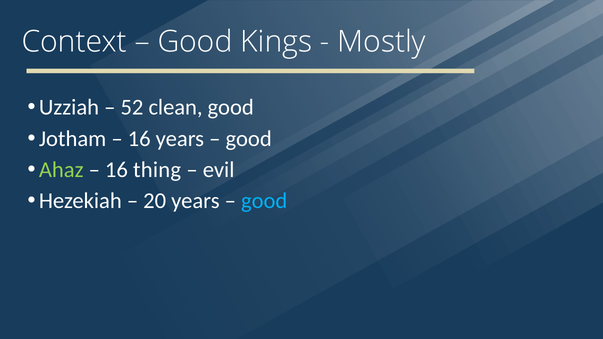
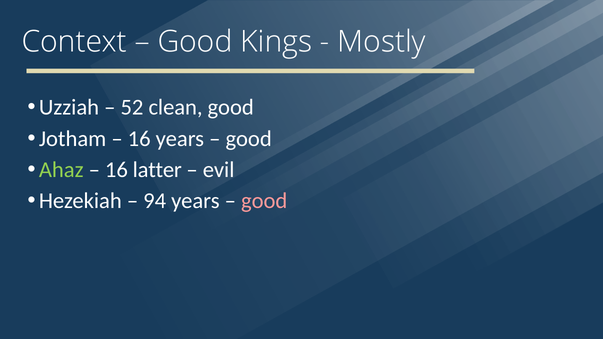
thing: thing -> latter (157, 170)
20: 20 -> 94 (155, 201)
good colour: light blue -> pink (264, 201)
